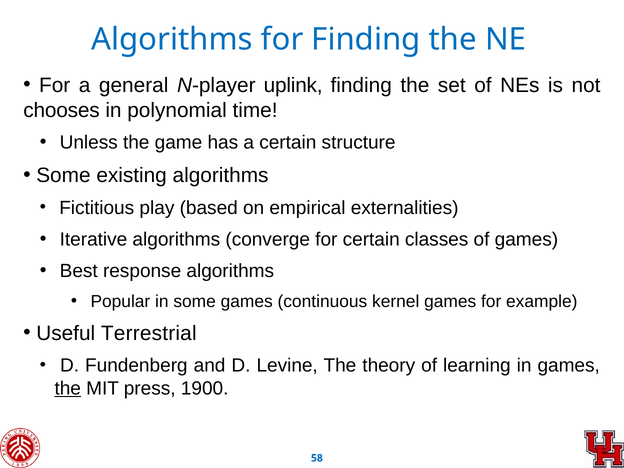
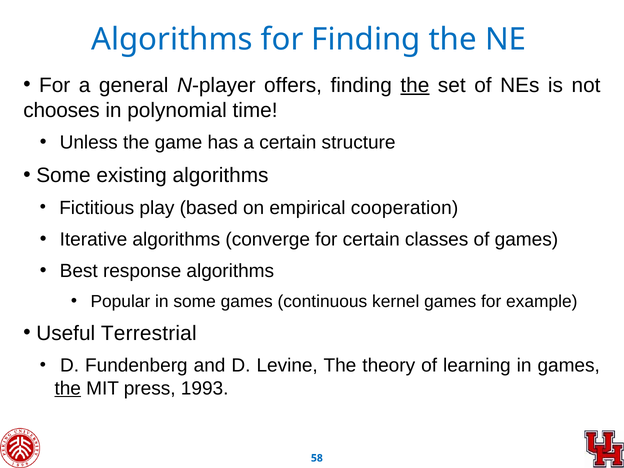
uplink: uplink -> offers (293, 85)
the underline: none -> present (415, 85)
externalities: externalities -> cooperation (405, 208)
1900: 1900 -> 1993 (205, 388)
